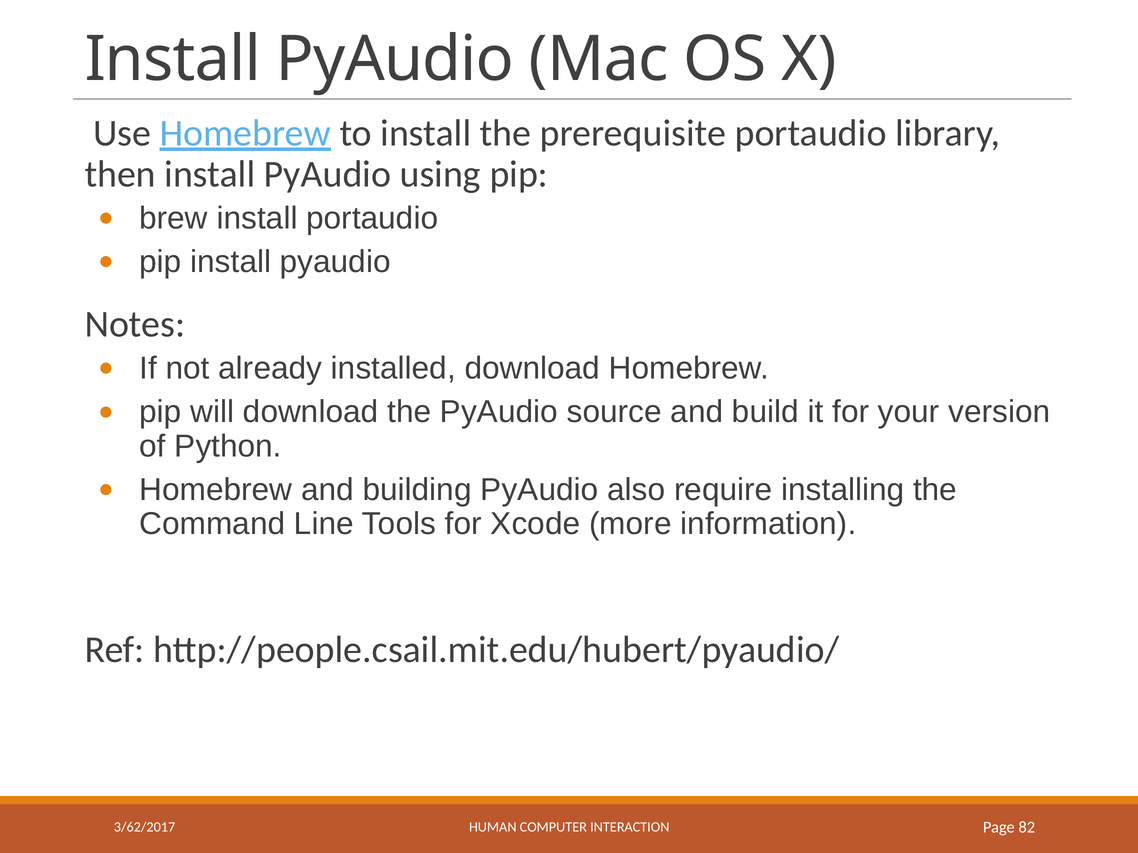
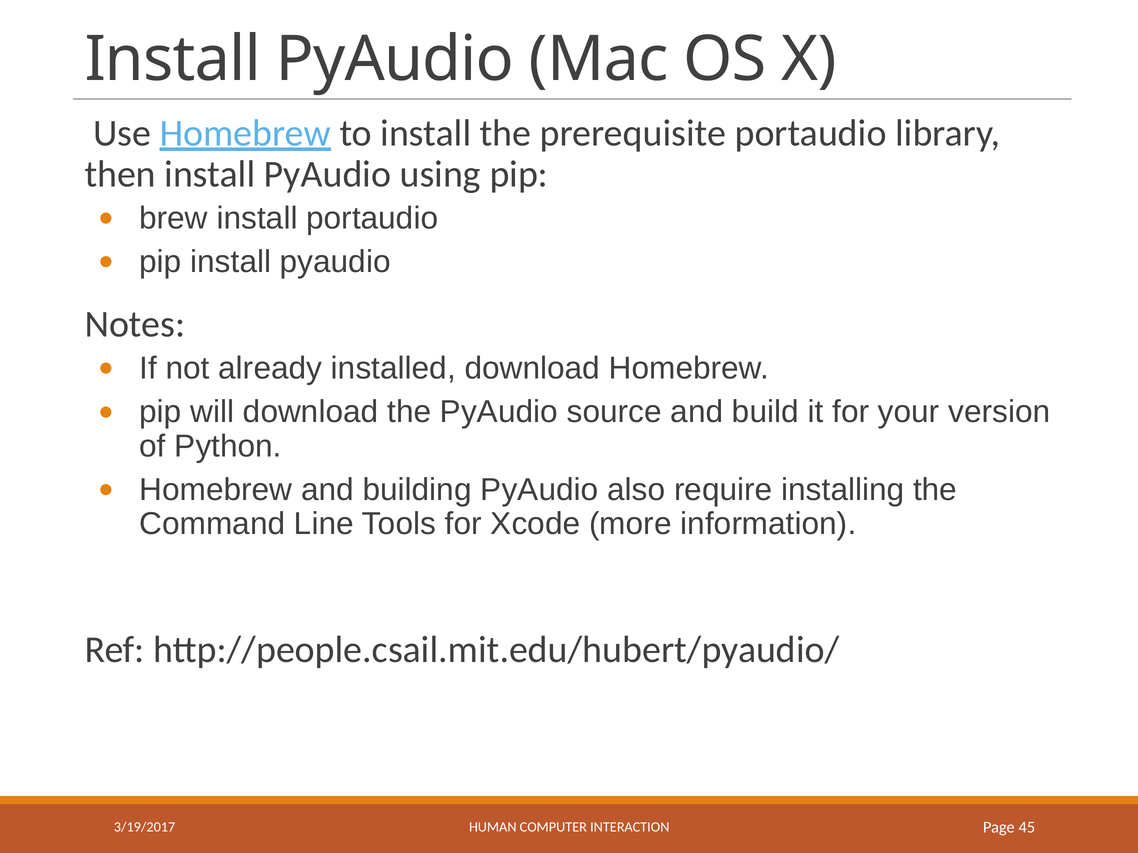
3/62/2017: 3/62/2017 -> 3/19/2017 (145, 828)
82: 82 -> 45 (1027, 828)
